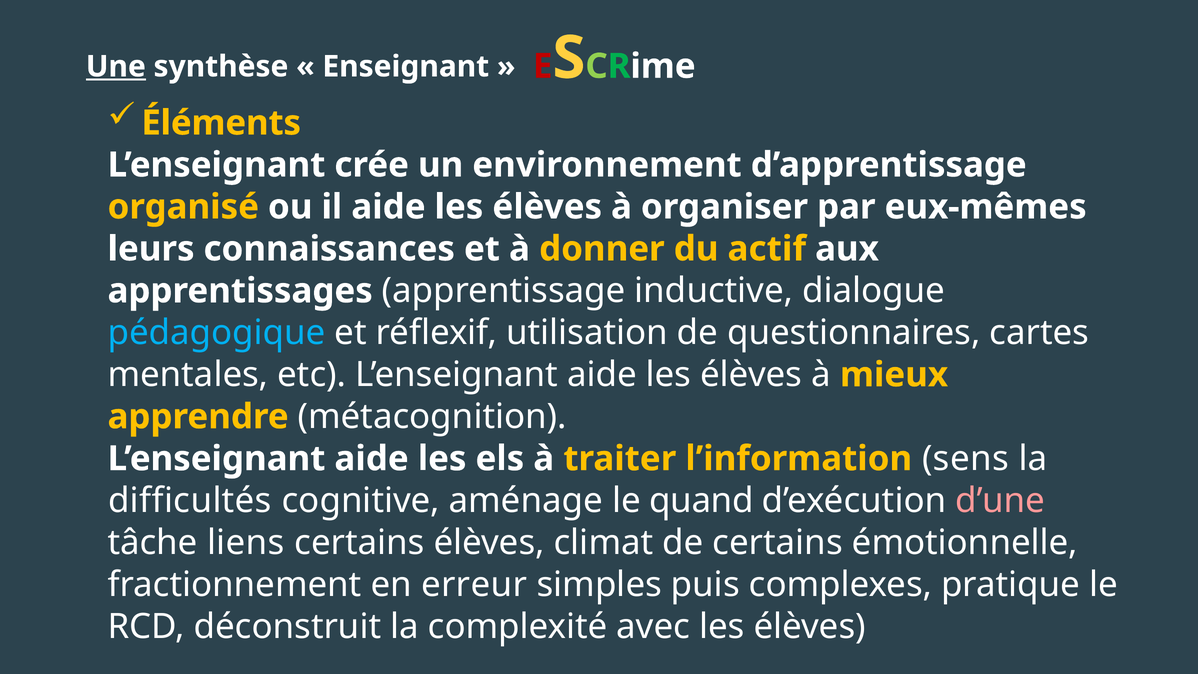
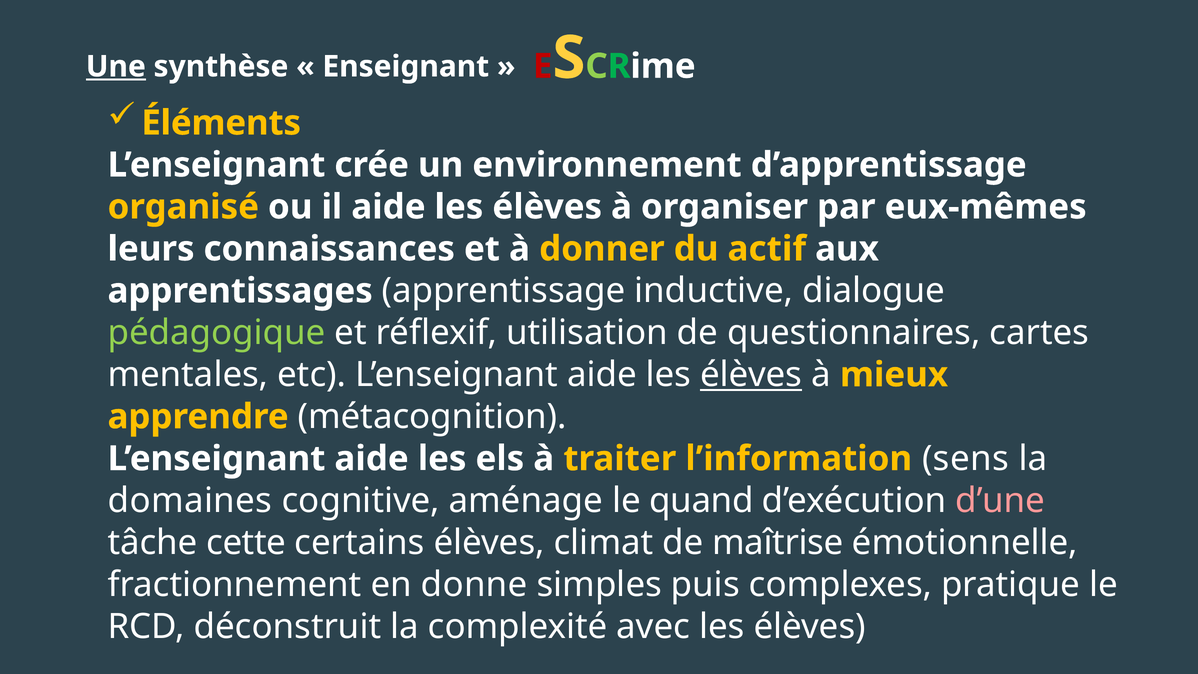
pédagogique colour: light blue -> light green (216, 333)
élèves underline: none -> present (751, 375)
difficultés: difficultés -> domaines (190, 501)
liens: liens -> cette (246, 543)
de certains: certains -> maîtrise (778, 543)
erreur: erreur -> donne (474, 584)
